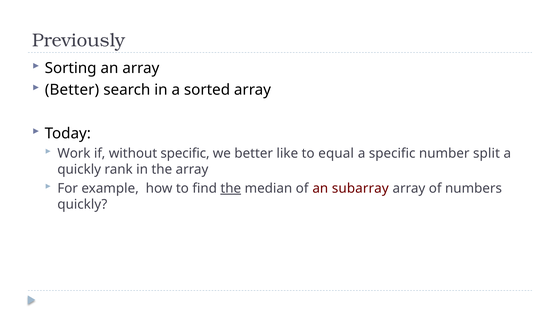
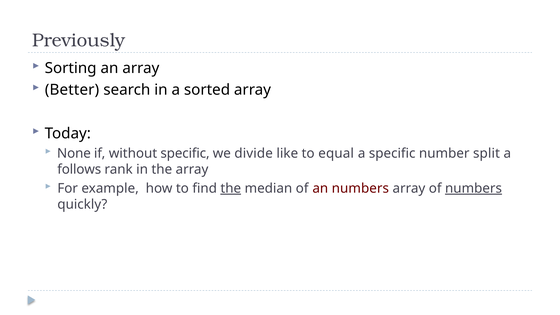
Work: Work -> None (74, 153)
we better: better -> divide (254, 153)
quickly: quickly -> follows (79, 169)
an subarray: subarray -> numbers (360, 188)
numbers underline: none -> present (473, 188)
